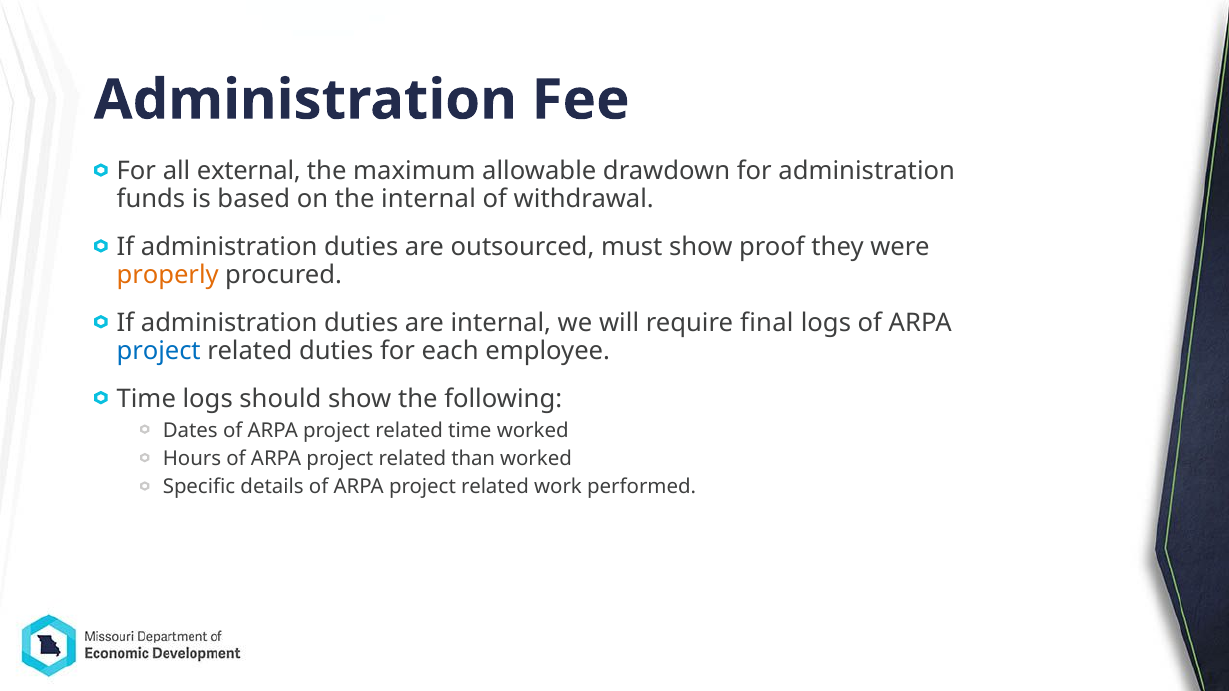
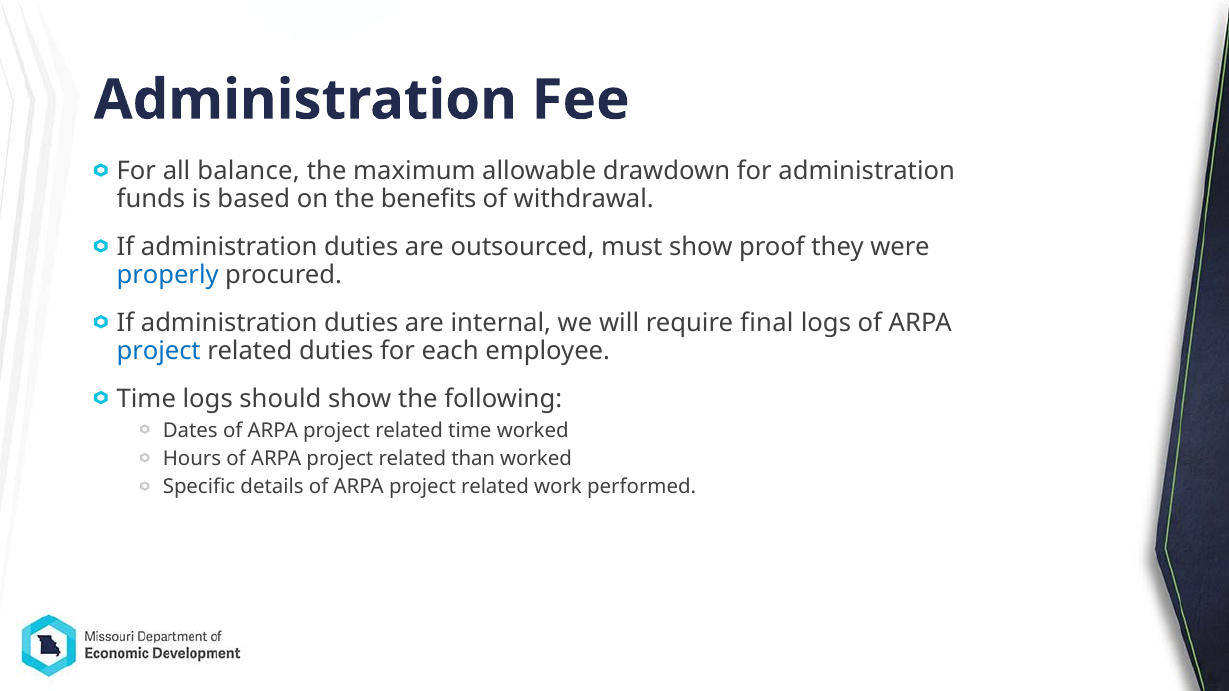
external: external -> balance (249, 172)
the internal: internal -> benefits (429, 199)
properly colour: orange -> blue (168, 275)
